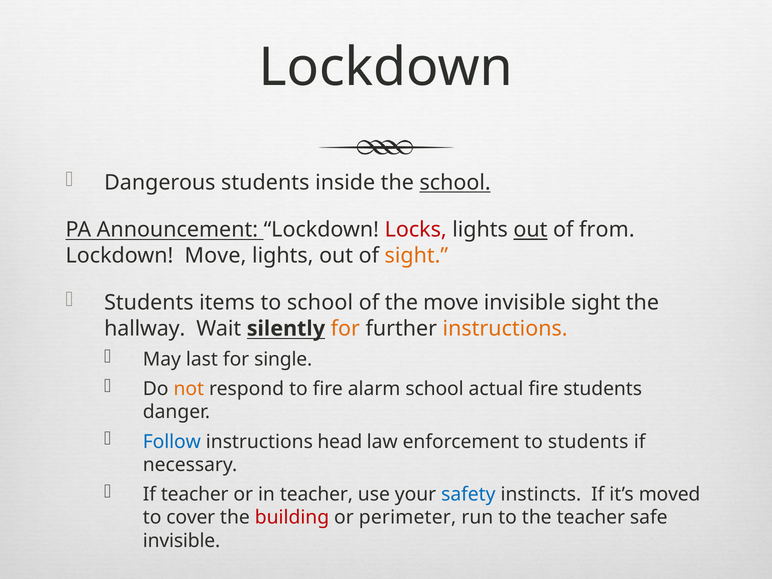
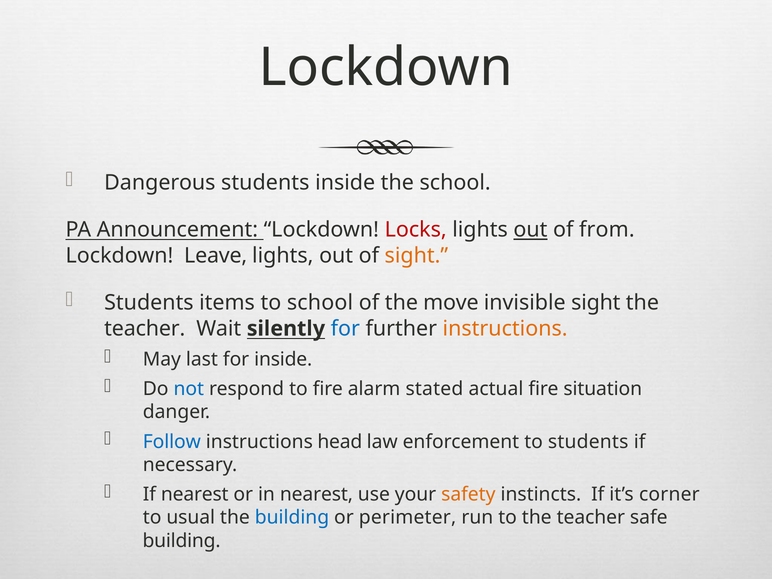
school underline: present -> none (455, 183)
Lockdown Move: Move -> Leave (216, 256)
hallway: hallway -> teacher (145, 329)
for colour: orange -> blue (345, 329)
for single: single -> inside (283, 359)
not colour: orange -> blue (189, 389)
alarm school: school -> stated (434, 389)
fire students: students -> situation (603, 389)
If teacher: teacher -> nearest (195, 494)
in teacher: teacher -> nearest (316, 494)
safety colour: blue -> orange (468, 494)
moved: moved -> corner (669, 494)
cover: cover -> usual (191, 518)
building colour: red -> blue (292, 518)
invisible: invisible -> building (182, 541)
